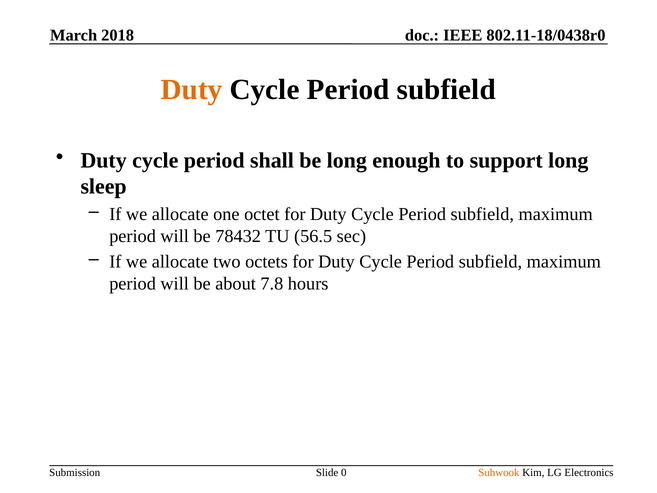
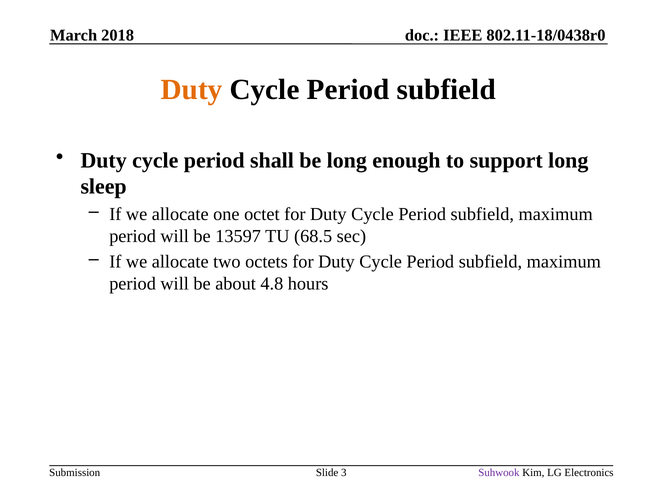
78432: 78432 -> 13597 (238, 236)
56.5: 56.5 -> 68.5 (313, 236)
7.8: 7.8 -> 4.8 (272, 283)
0: 0 -> 3 (344, 473)
Suhwook colour: orange -> purple (499, 473)
